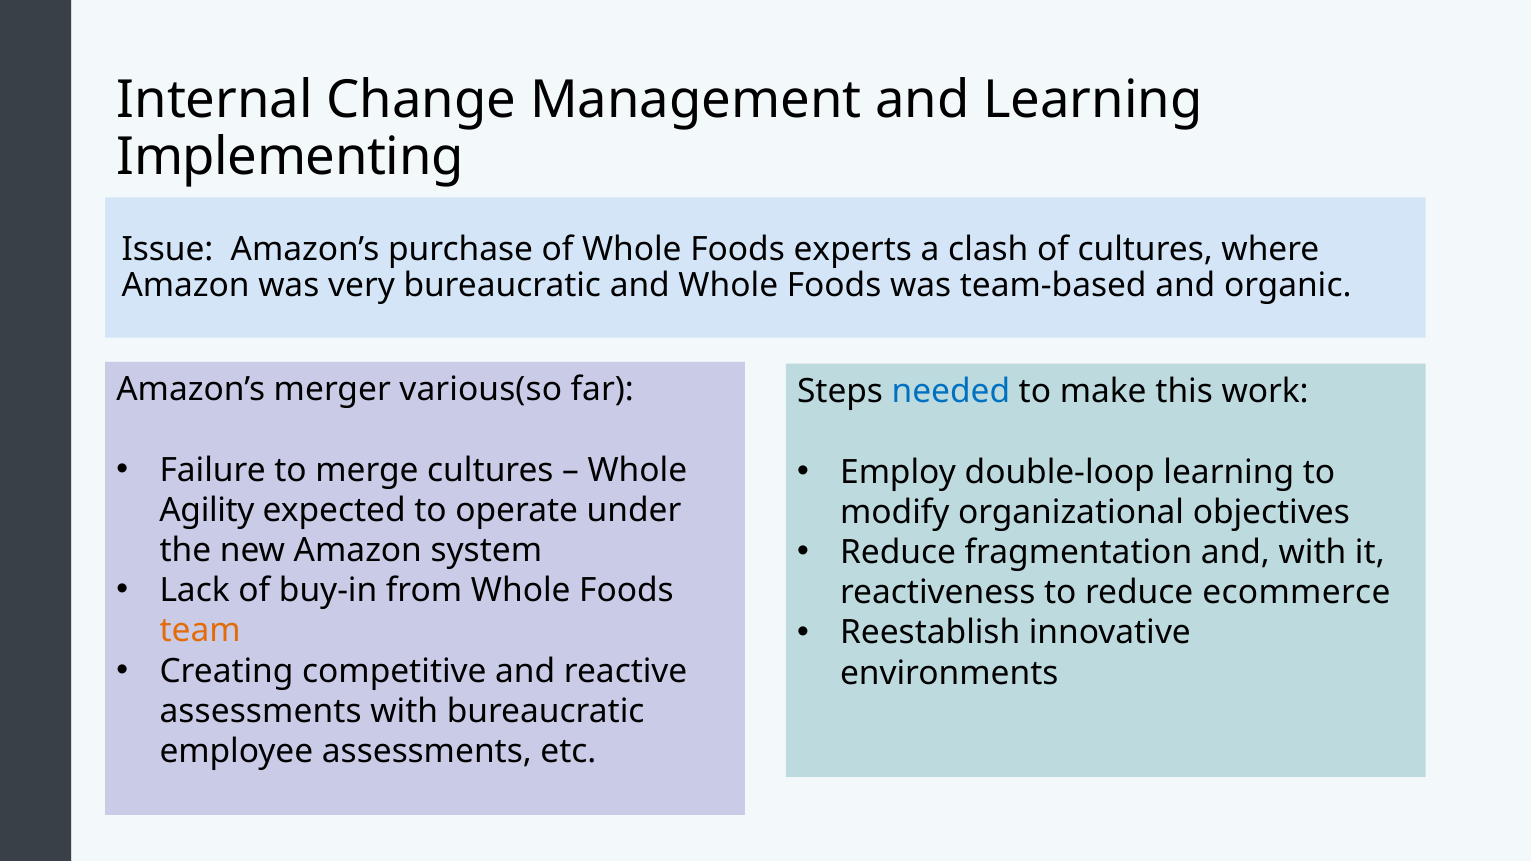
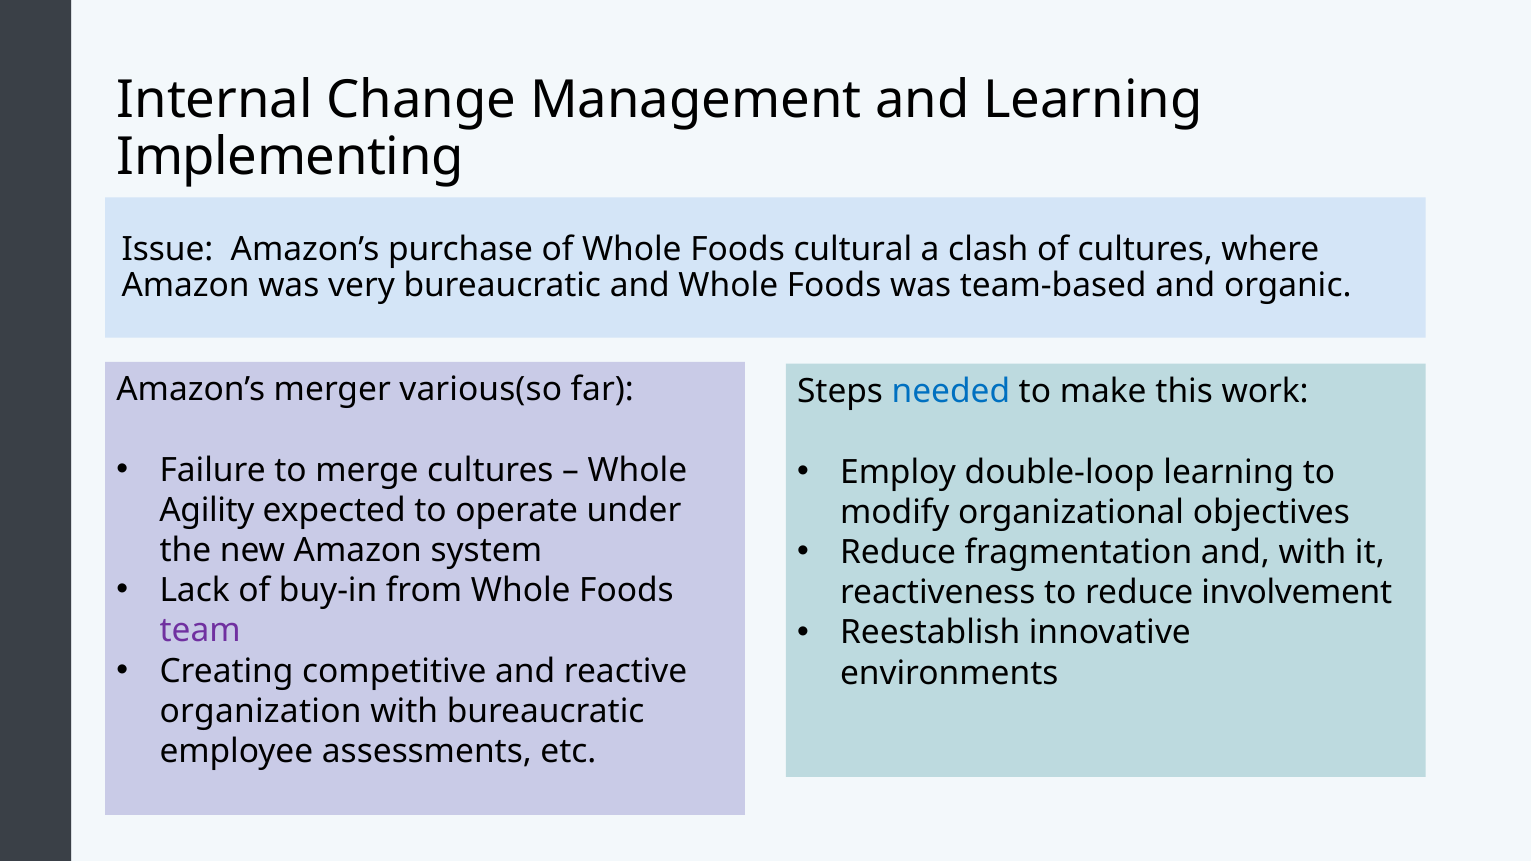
experts: experts -> cultural (853, 249)
ecommerce: ecommerce -> involvement (1297, 593)
team colour: orange -> purple (200, 631)
assessments: assessments -> organization (261, 711)
